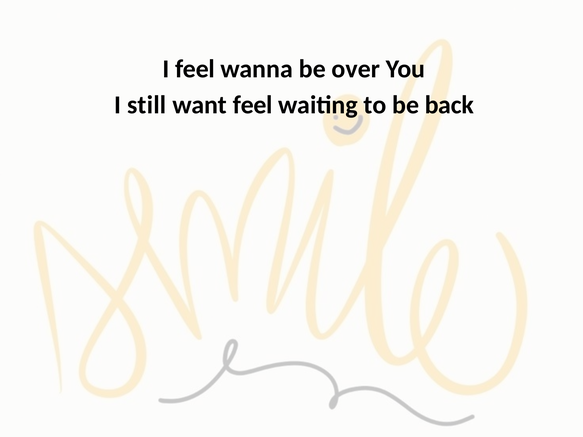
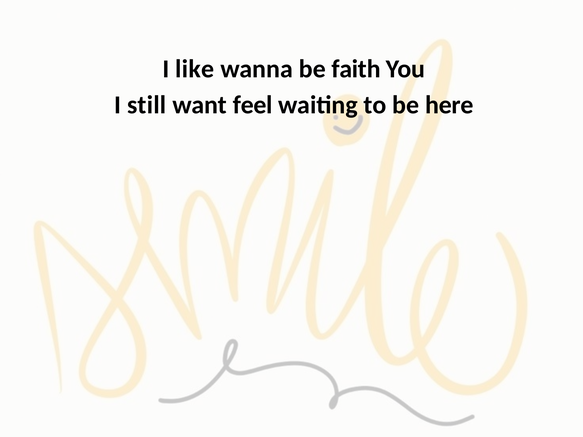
I feel: feel -> like (195, 69)
over: over -> faith (356, 69)
back: back -> here (449, 105)
